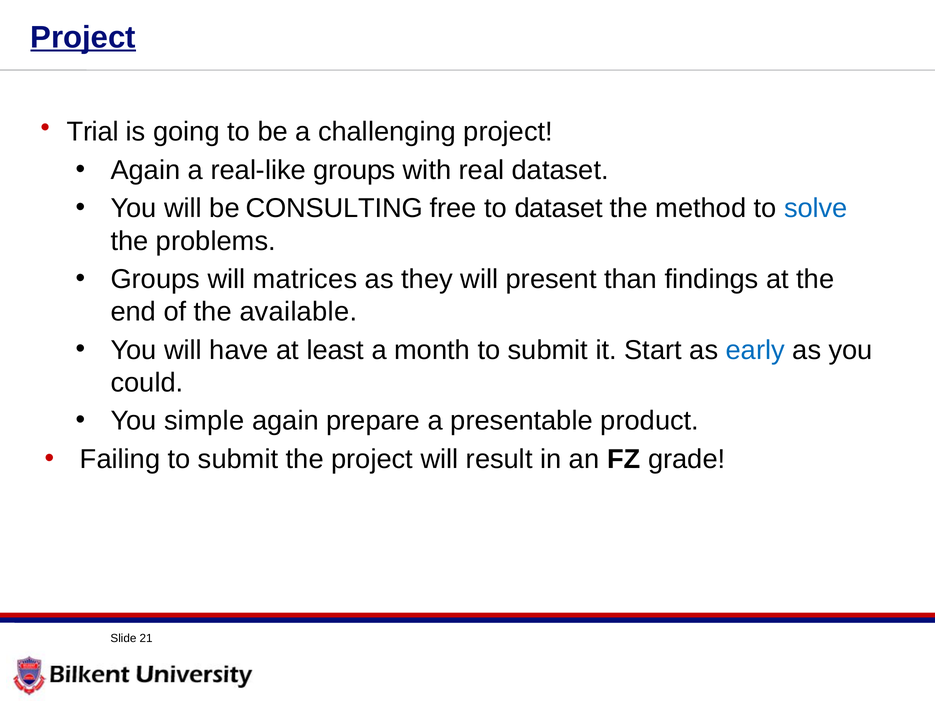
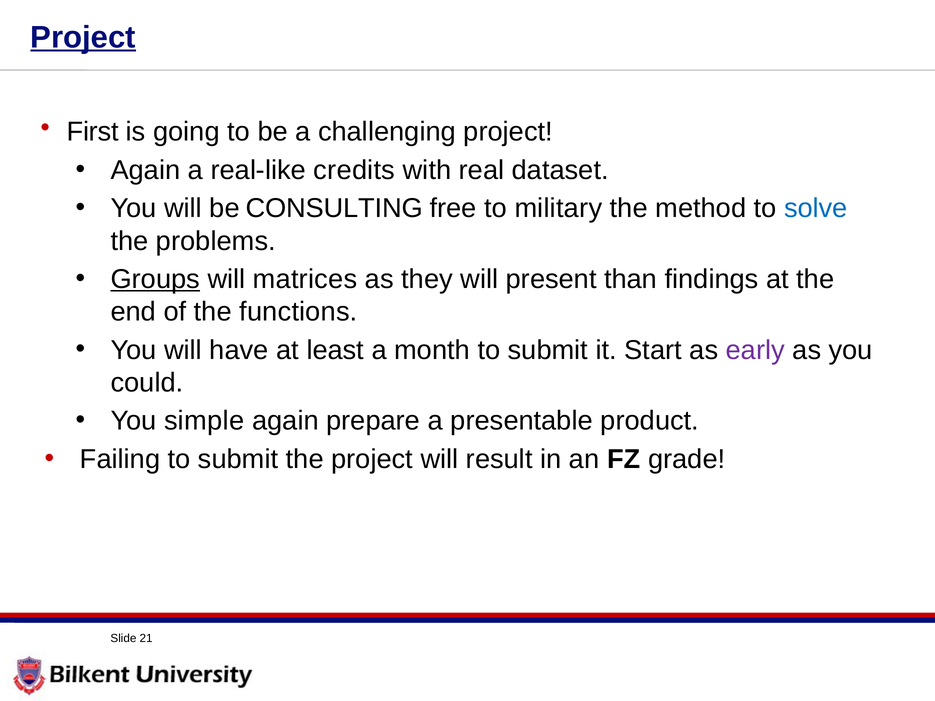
Trial: Trial -> First (93, 132)
real-like groups: groups -> credits (354, 170)
to dataset: dataset -> military (558, 208)
Groups underline: none -> present (155, 279)
available: available -> functions (298, 312)
early colour: blue -> purple (755, 350)
